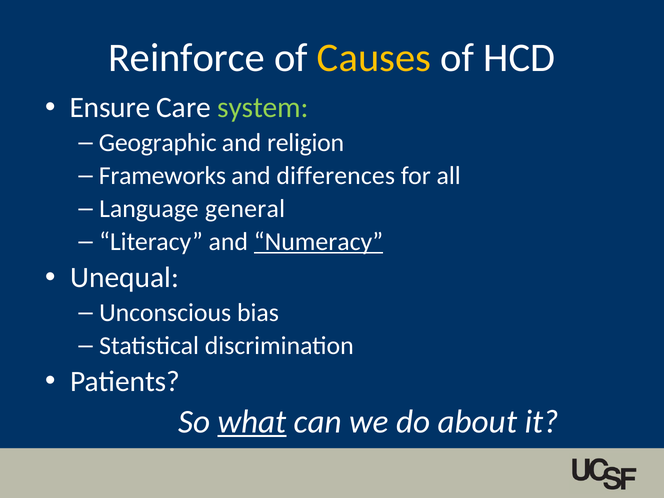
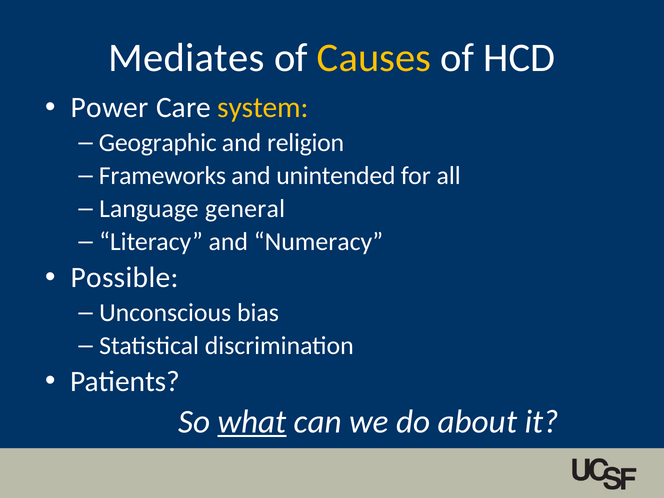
Reinforce: Reinforce -> Mediates (186, 58)
Ensure: Ensure -> Power (110, 108)
system colour: light green -> yellow (263, 108)
differences: differences -> unintended (336, 176)
Numeracy underline: present -> none (318, 242)
Unequal: Unequal -> Possible (125, 277)
